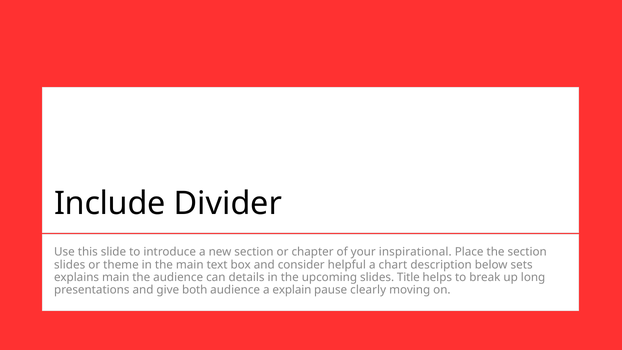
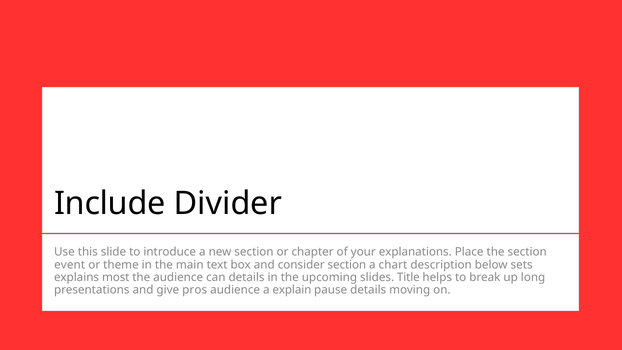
inspirational: inspirational -> explanations (415, 252)
slides: slides -> event (70, 265)
consider helpful: helpful -> section (347, 265)
explains main: main -> most (116, 277)
both: both -> pros (195, 290)
pause clearly: clearly -> details (368, 290)
